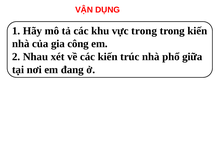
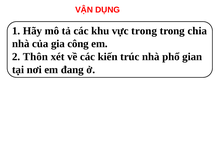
trong kiến: kiến -> chia (197, 31)
Nhau: Nhau -> Thôn (35, 57)
giữa: giữa -> gian (192, 57)
